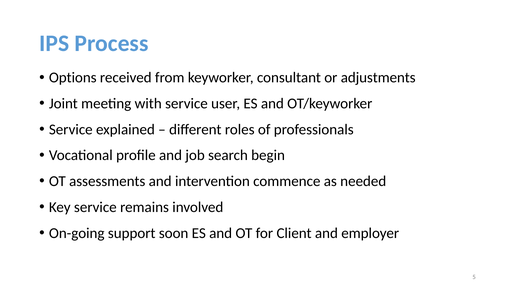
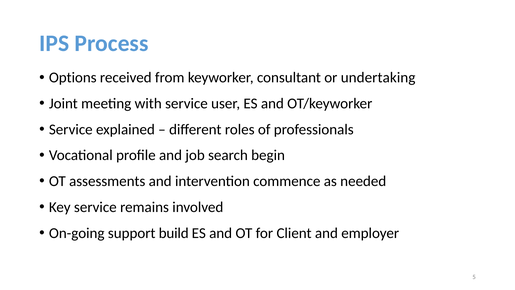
adjustments: adjustments -> undertaking (378, 78)
soon: soon -> build (174, 233)
